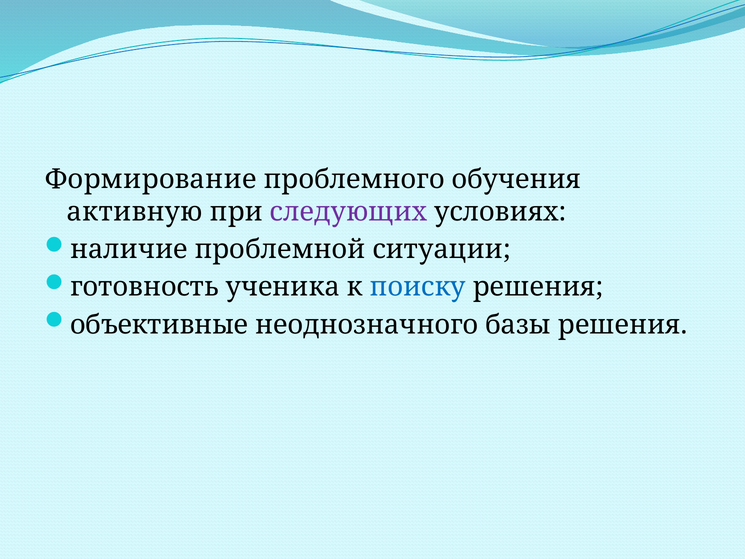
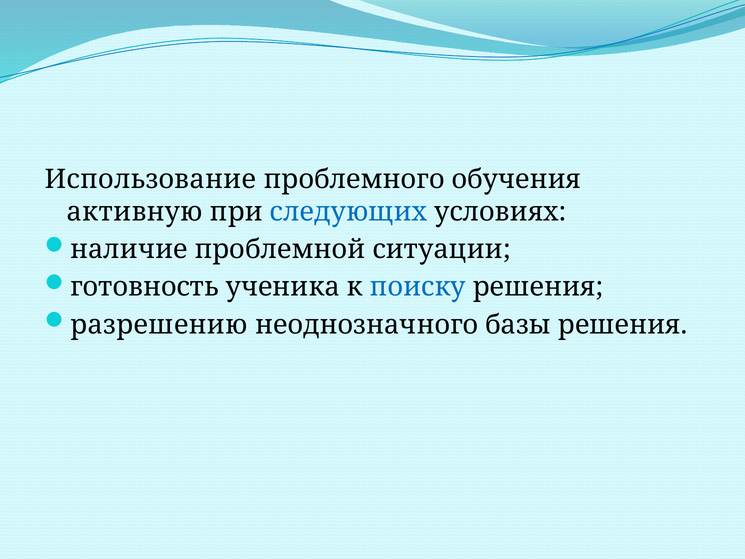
Формирование: Формирование -> Использование (150, 179)
следующих colour: purple -> blue (349, 212)
объективные: объективные -> разрешению (159, 325)
